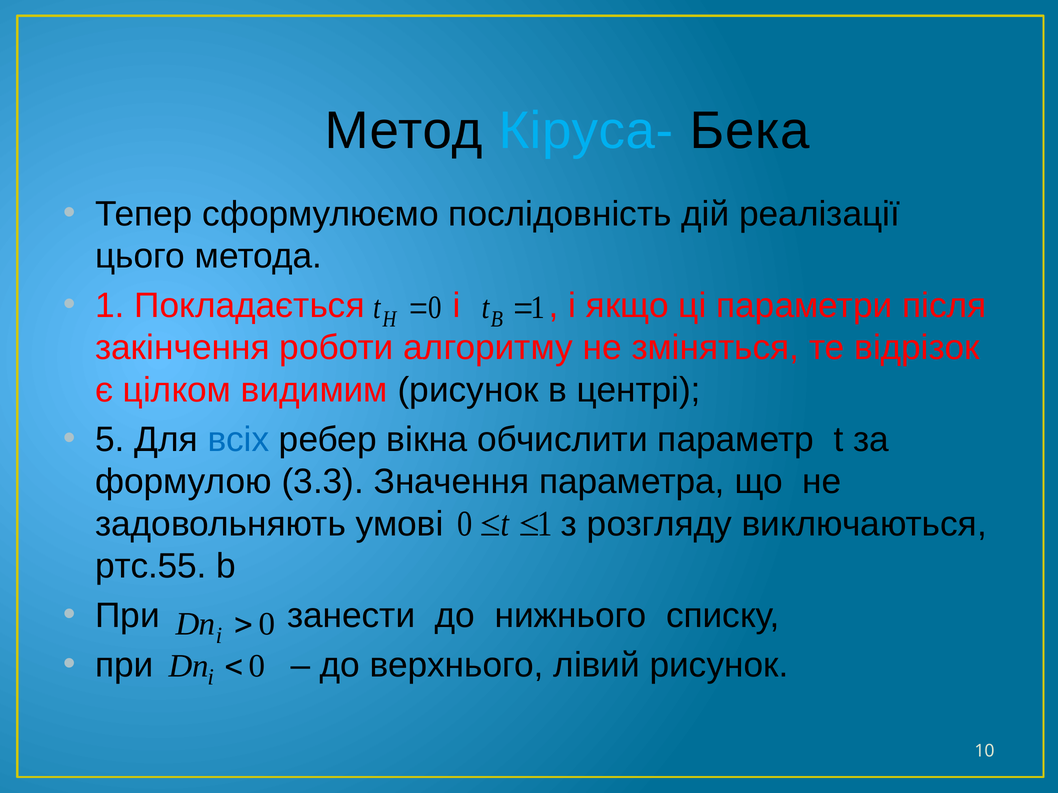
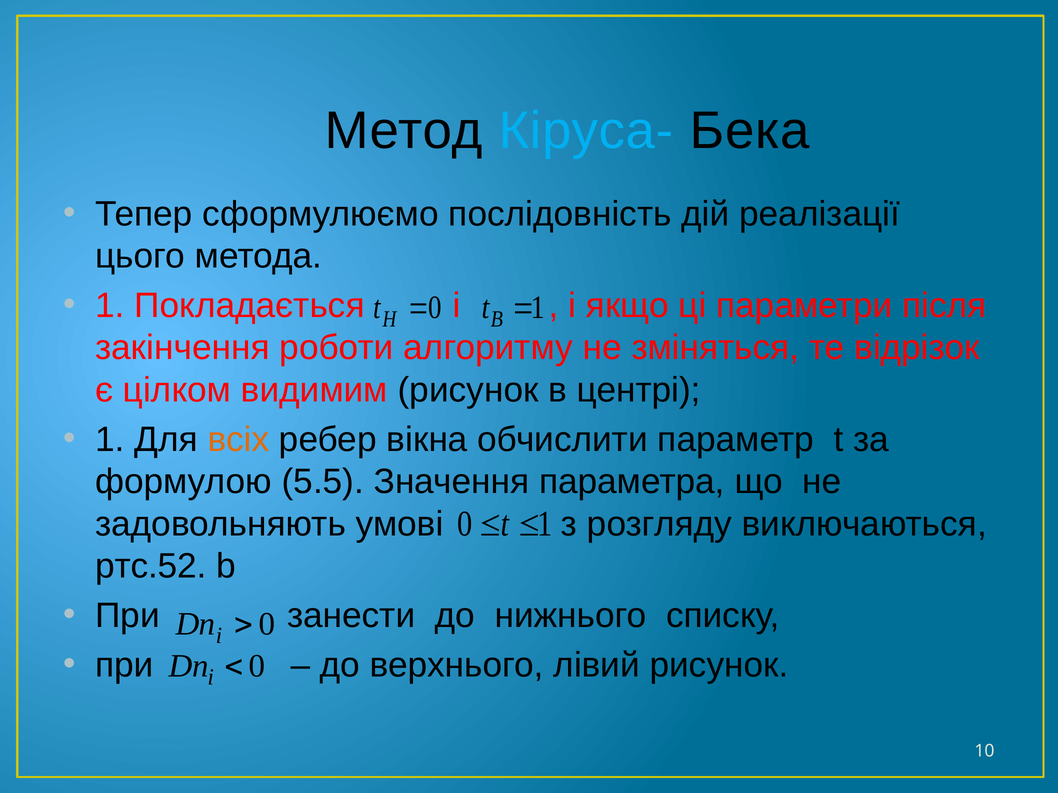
5: 5 -> 1 (110, 440)
всіх colour: blue -> orange (238, 440)
3.3: 3.3 -> 5.5 (323, 482)
ртс.55: ртс.55 -> ртс.52 (151, 567)
